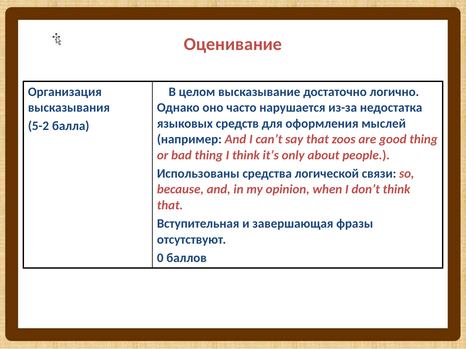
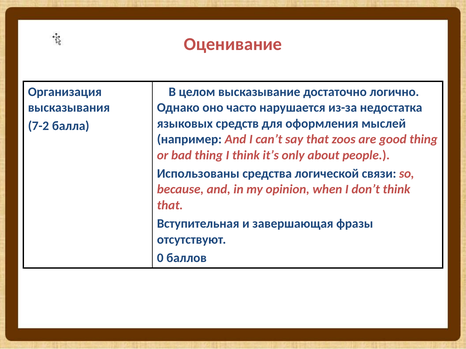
5-2: 5-2 -> 7-2 (39, 126)
